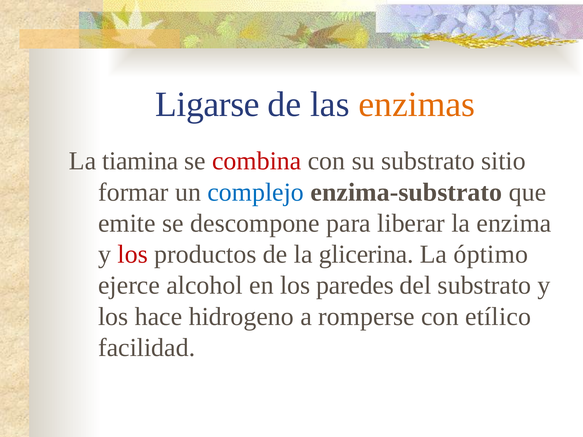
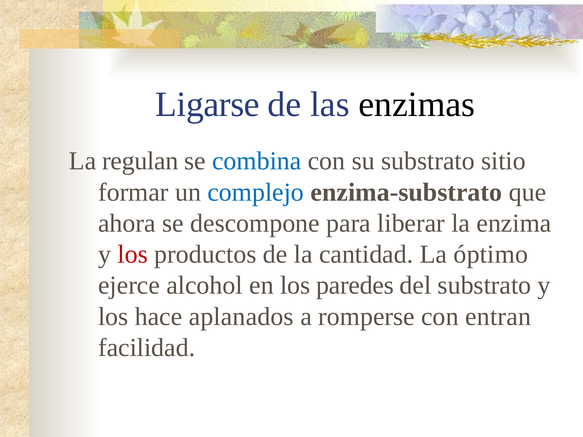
enzimas colour: orange -> black (417, 105)
tiamina: tiamina -> regulan (140, 161)
combina colour: red -> blue (257, 161)
emite: emite -> ahora (127, 223)
glicerina: glicerina -> cantidad (366, 254)
hidrogeno: hidrogeno -> aplanados (241, 317)
etílico: etílico -> entran (498, 317)
